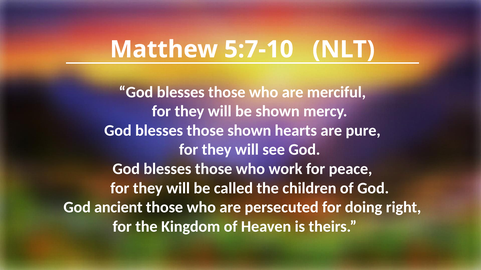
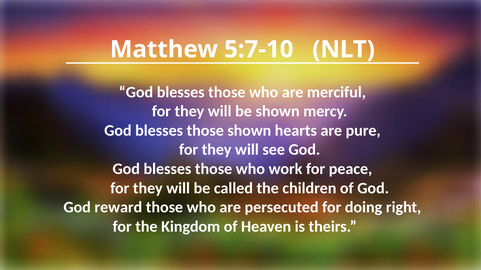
ancient: ancient -> reward (118, 208)
